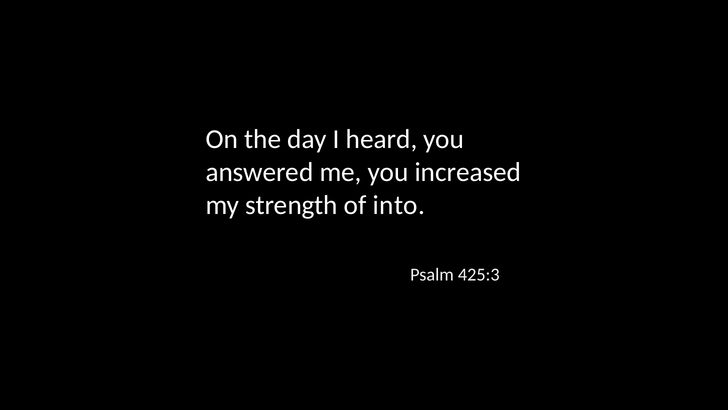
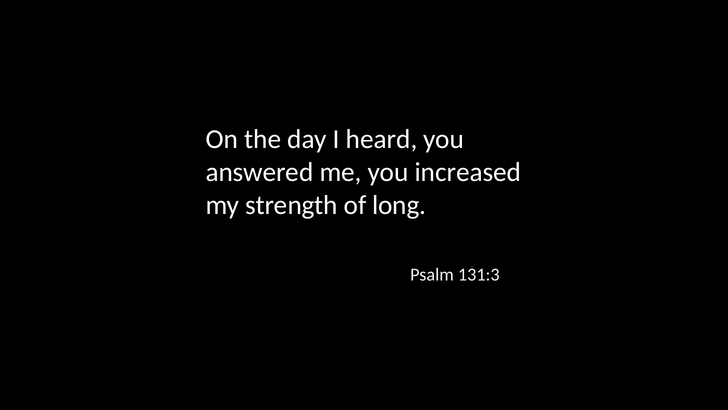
into: into -> long (399, 205)
425:3: 425:3 -> 131:3 (479, 274)
